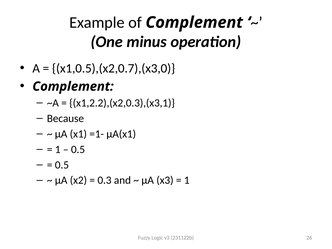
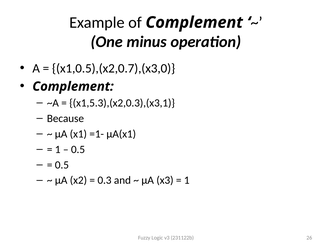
x1,2.2),(x2,0.3),(x3,1: x1,2.2),(x2,0.3),(x3,1 -> x1,5.3),(x2,0.3),(x3,1 (122, 103)
